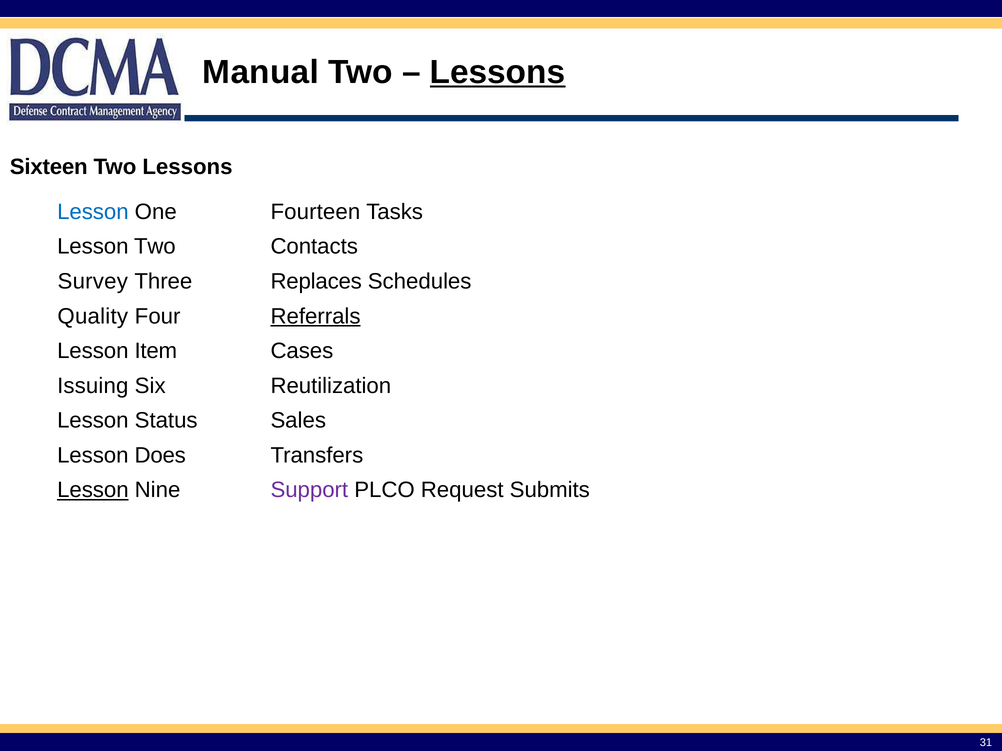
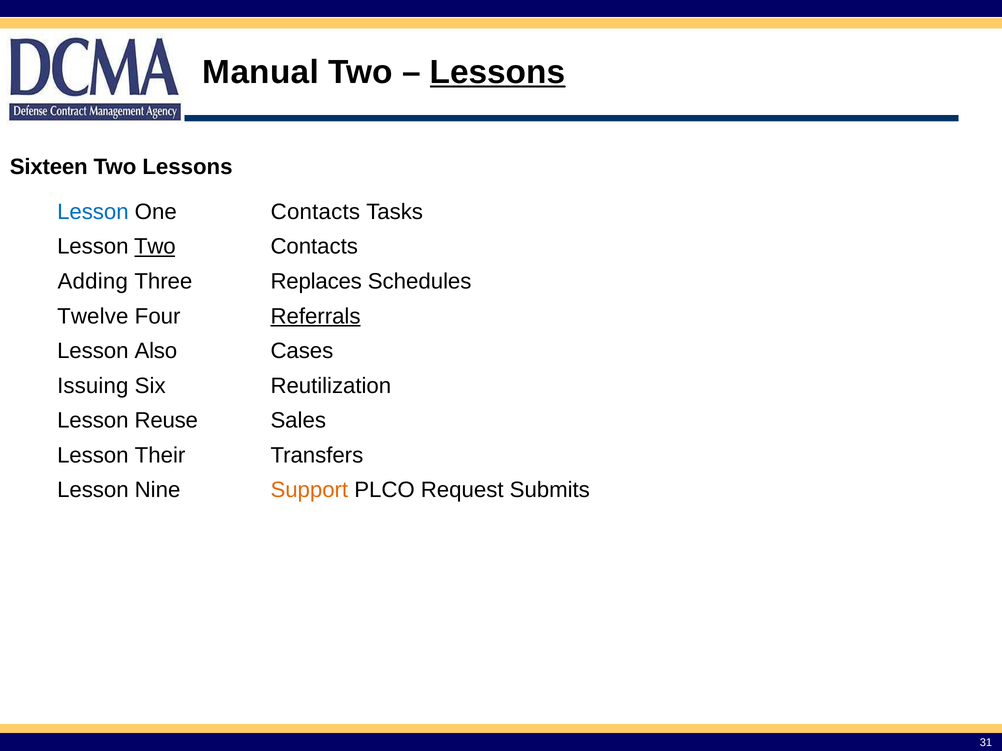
One Fourteen: Fourteen -> Contacts (315, 212)
Two underline: none -> present (155, 247)
Survey: Survey -> Adding (93, 282)
Quality: Quality -> Twelve (93, 316)
Item: Item -> Also (156, 351)
Status: Status -> Reuse (166, 421)
Does: Does -> Their (160, 456)
Lesson underline: present -> none (93, 490)
Support colour: purple -> orange (309, 490)
